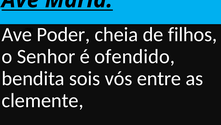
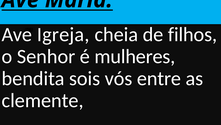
Poder: Poder -> Igreja (63, 34)
ofendido: ofendido -> mulheres (135, 56)
